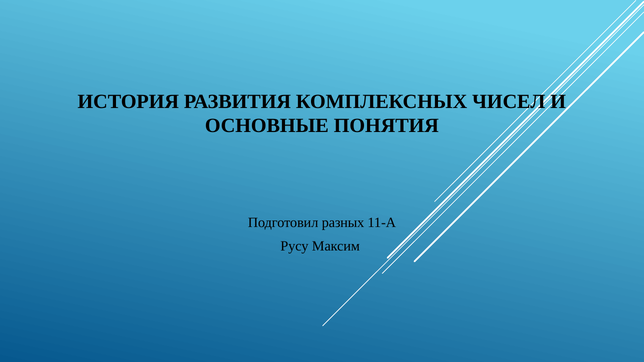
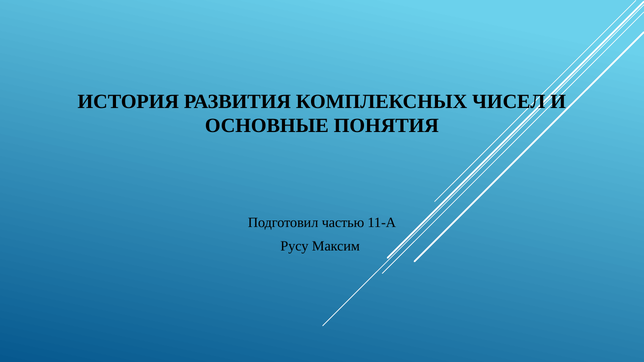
разных: разных -> частью (343, 223)
